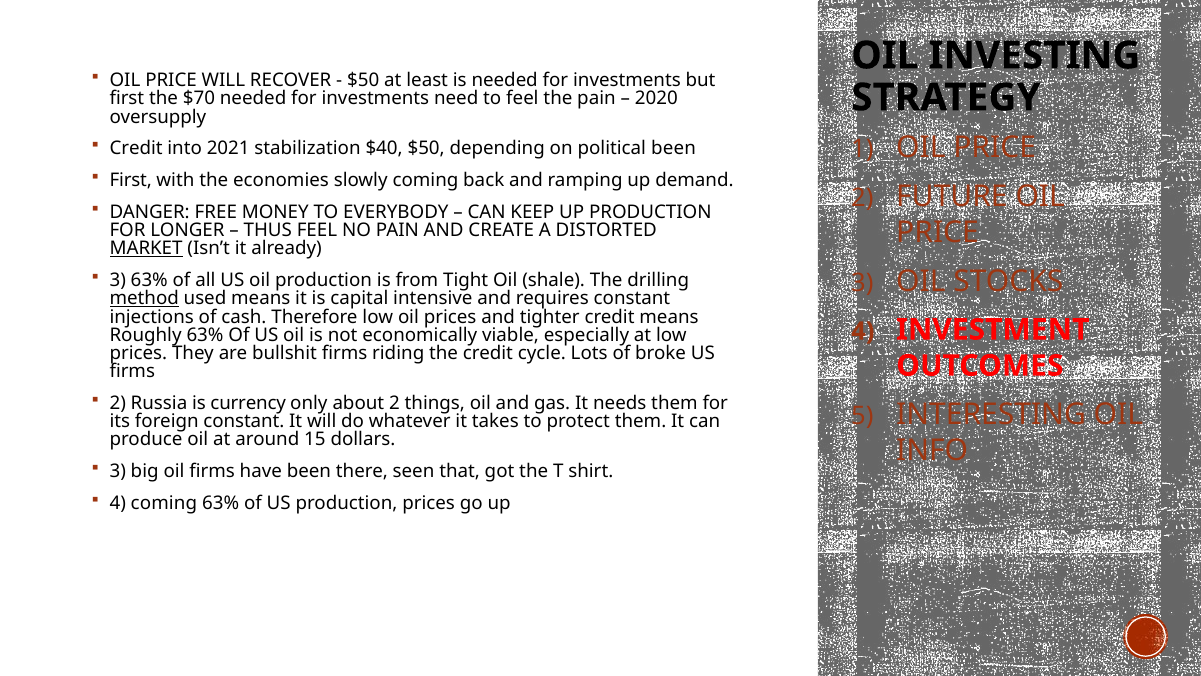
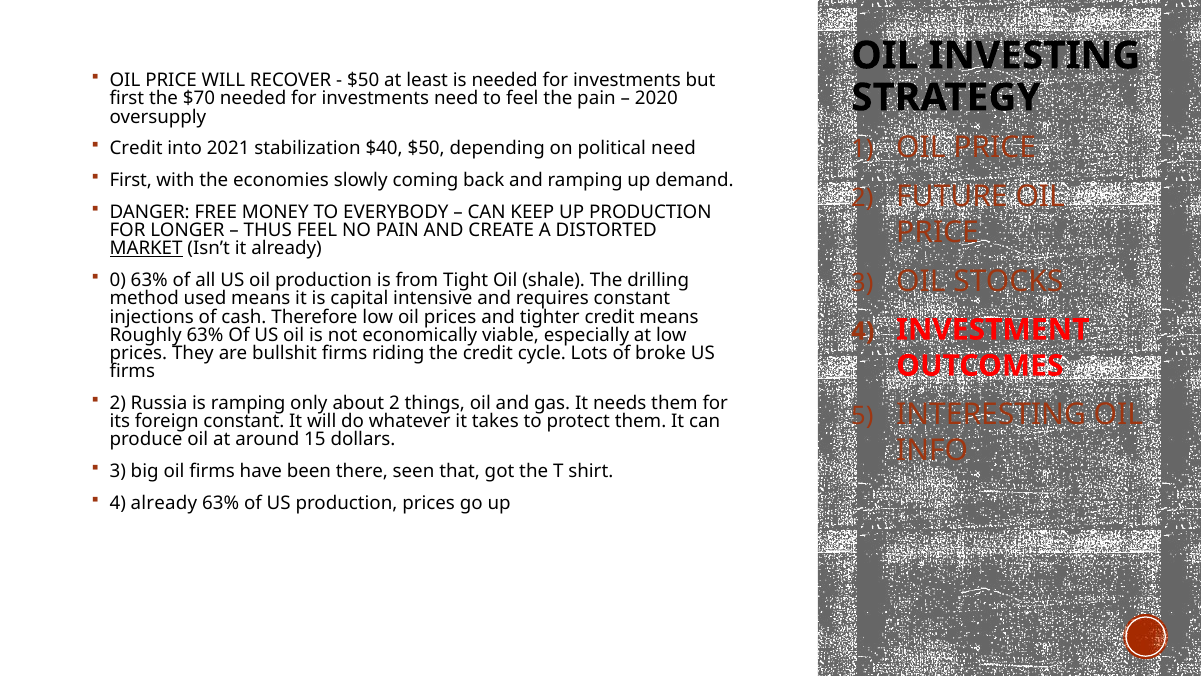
political been: been -> need (673, 149)
3: 3 -> 0 (118, 280)
method underline: present -> none (144, 298)
is currency: currency -> ramping (248, 403)
4 coming: coming -> already (164, 503)
